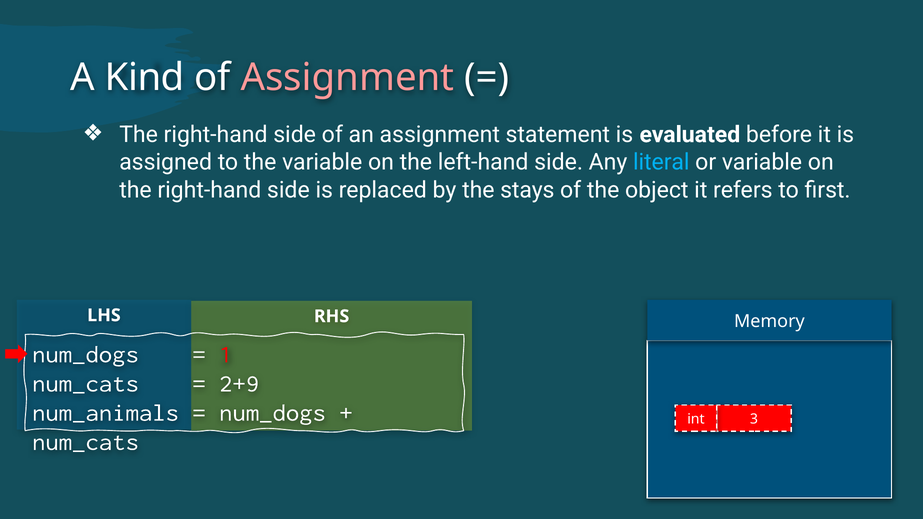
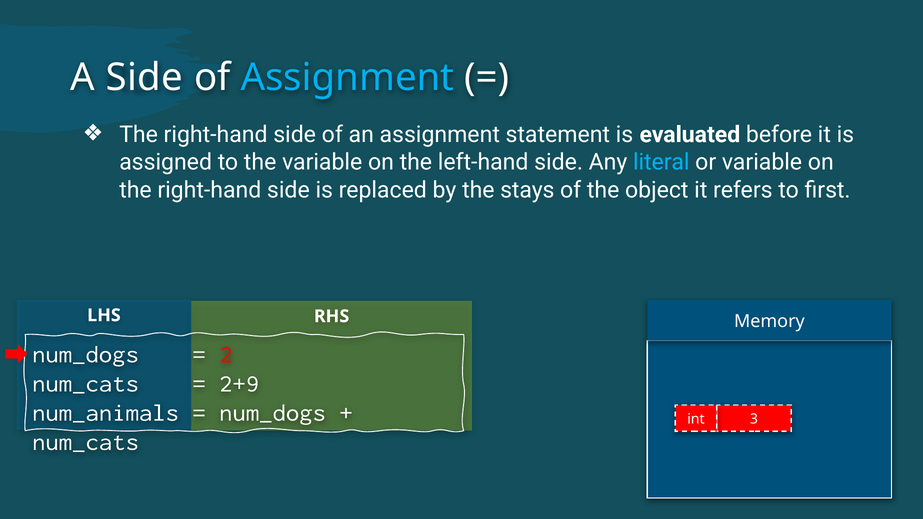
A Kind: Kind -> Side (144, 78)
Assignment colour: pink -> light blue (347, 78)
1: 1 -> 2 (226, 354)
